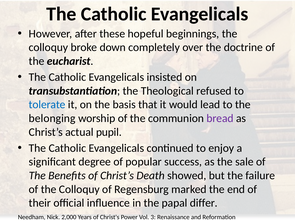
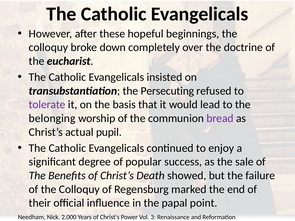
Theological: Theological -> Persecuting (167, 91)
tolerate colour: blue -> purple (47, 105)
differ: differ -> point (204, 203)
